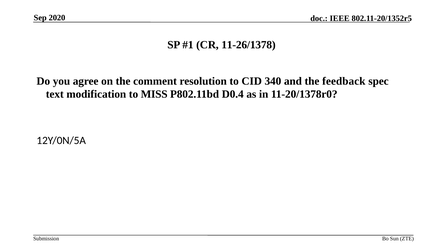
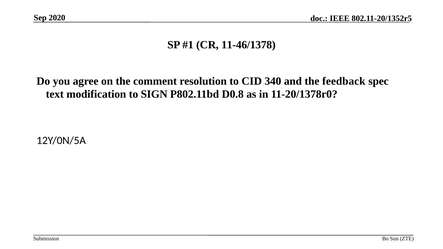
11-26/1378: 11-26/1378 -> 11-46/1378 (249, 45)
MISS: MISS -> SIGN (154, 94)
D0.4: D0.4 -> D0.8 (233, 94)
